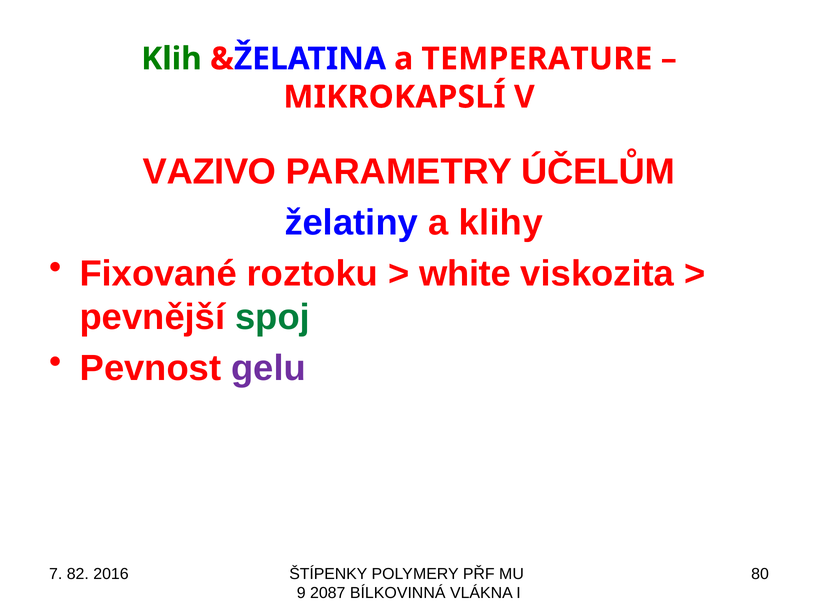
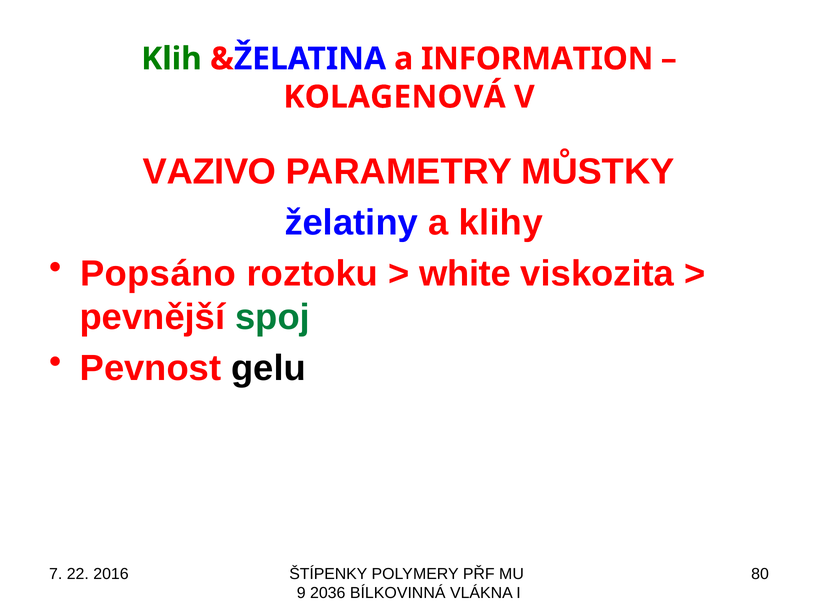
TEMPERATURE: TEMPERATURE -> INFORMATION (537, 59)
MIKROKAPSLÍ: MIKROKAPSLÍ -> KOLAGENOVÁ (395, 97)
ÚČELŮM: ÚČELŮM -> MŮSTKY (598, 172)
Fixované: Fixované -> Popsáno (158, 273)
gelu colour: purple -> black (269, 368)
82: 82 -> 22 (78, 573)
2087: 2087 -> 2036 (328, 593)
